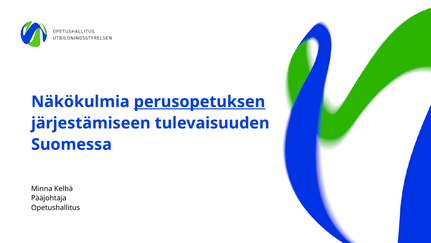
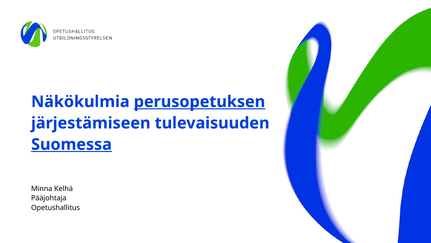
Suomessa underline: none -> present (71, 144)
